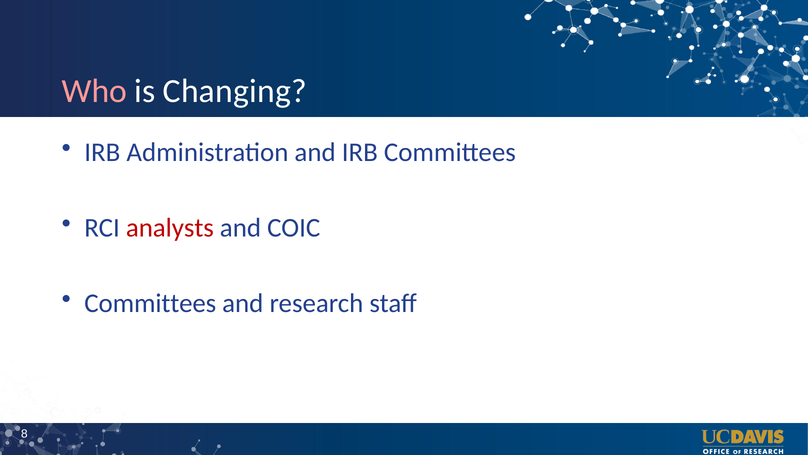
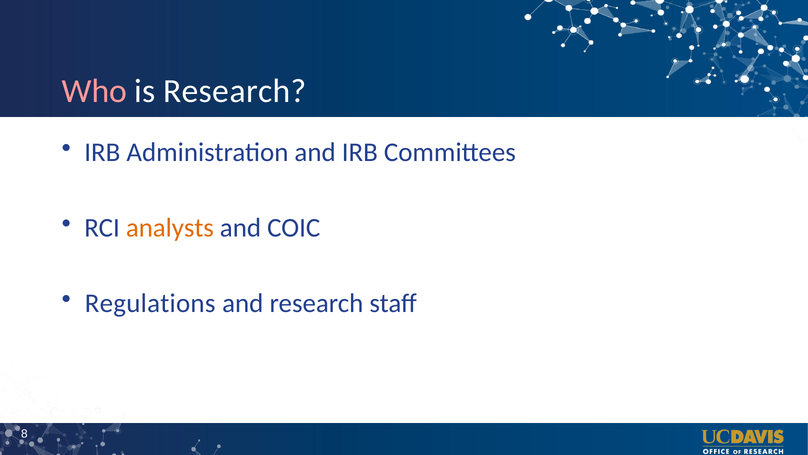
is Changing: Changing -> Research (235, 91)
analysts colour: red -> orange (170, 228)
Committees: Committees -> Regulations (150, 303)
